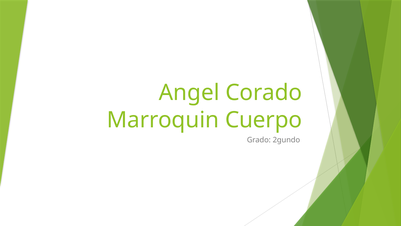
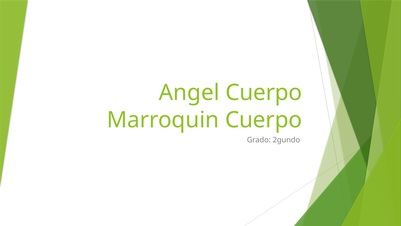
Angel Corado: Corado -> Cuerpo (264, 93)
